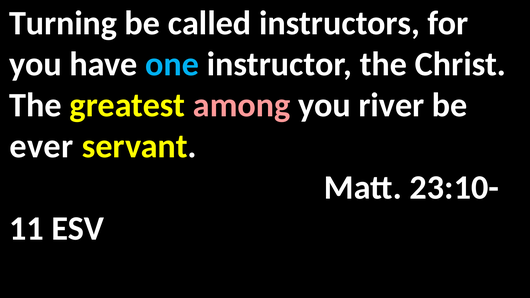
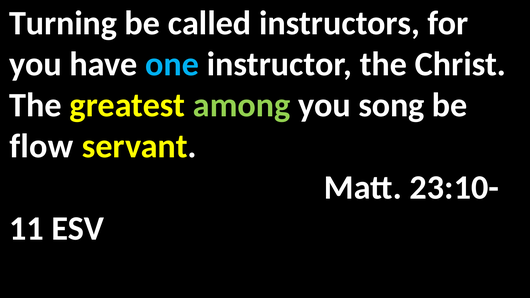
among colour: pink -> light green (242, 105)
river: river -> song (392, 105)
ever: ever -> flow (41, 146)
